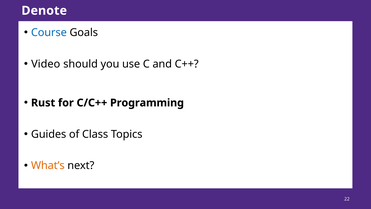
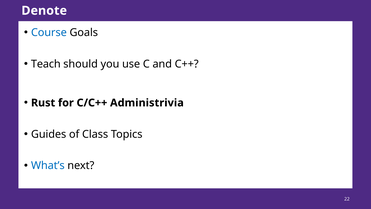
Video: Video -> Teach (46, 64)
Programming: Programming -> Administrivia (147, 103)
What’s colour: orange -> blue (48, 165)
